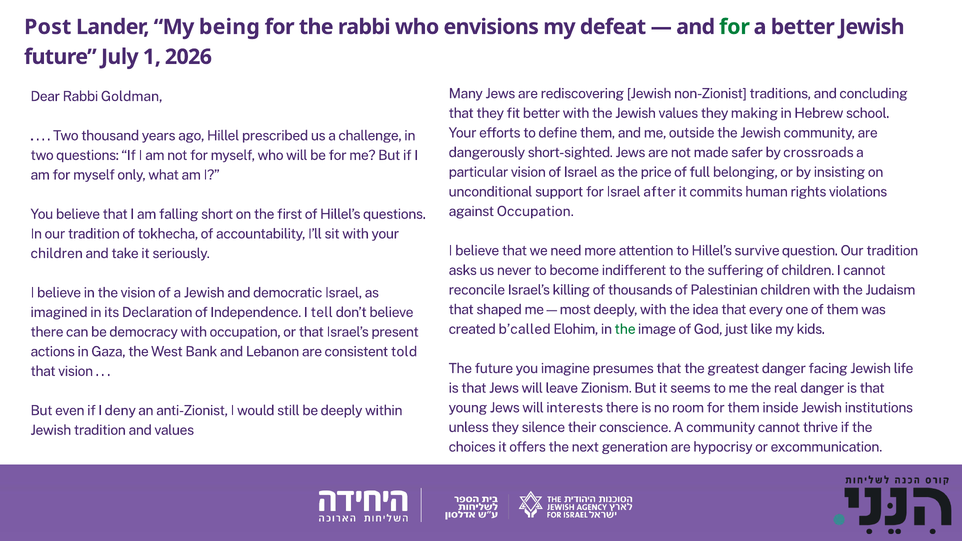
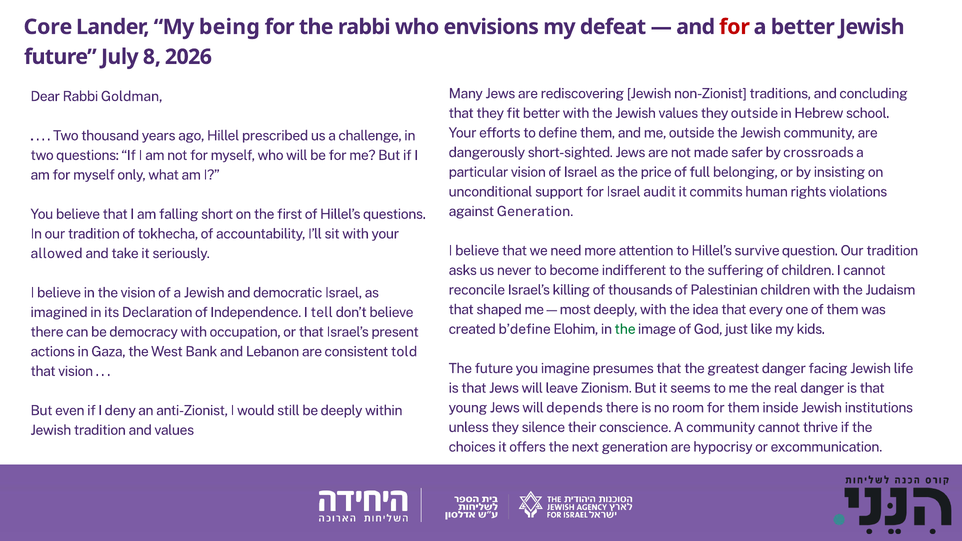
Post: Post -> Core (48, 27)
for colour: green -> red (734, 27)
1: 1 -> 8 (152, 57)
they making: making -> outside (754, 113)
after: after -> audit (660, 192)
against Occupation: Occupation -> Generation (535, 211)
children: children -> allowed (57, 254)
b’called: b’called -> b’define (525, 329)
interests: interests -> depends (575, 408)
